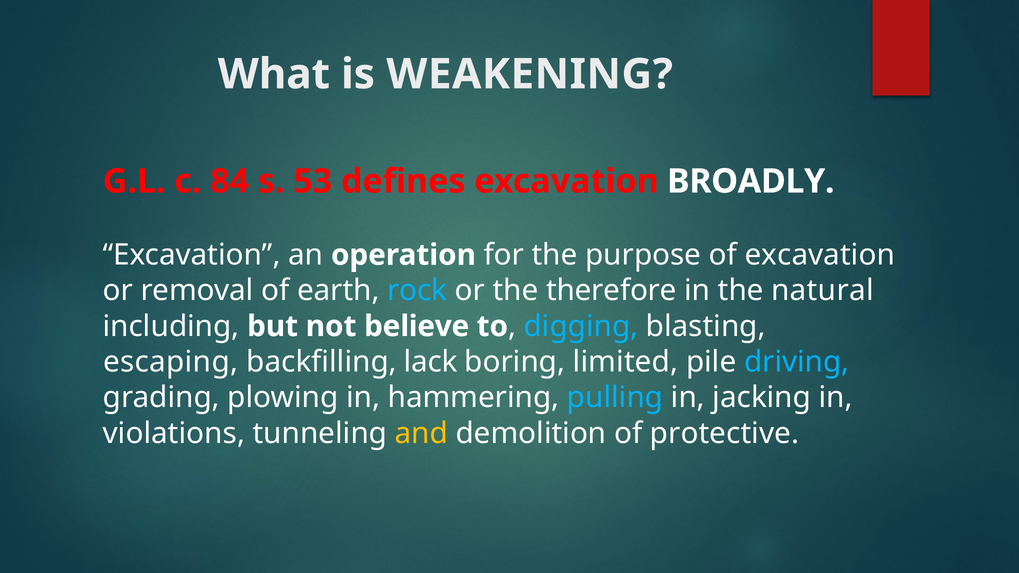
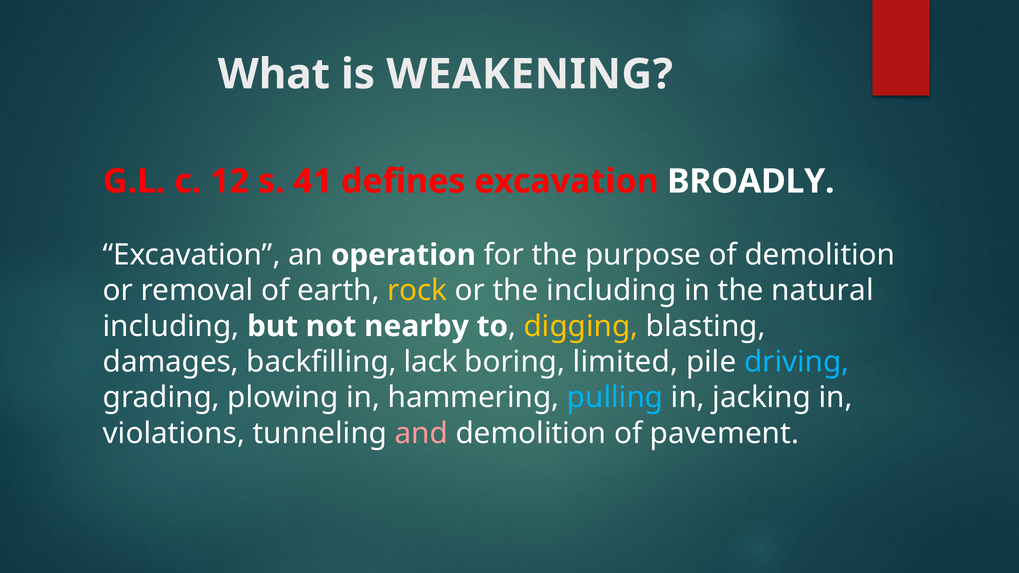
84: 84 -> 12 (230, 181)
53: 53 -> 41 (313, 181)
of excavation: excavation -> demolition (820, 255)
rock colour: light blue -> yellow (417, 291)
the therefore: therefore -> including (611, 291)
believe: believe -> nearby (416, 326)
digging colour: light blue -> yellow (581, 326)
escaping: escaping -> damages (171, 362)
and colour: yellow -> pink (421, 433)
protective: protective -> pavement (725, 433)
